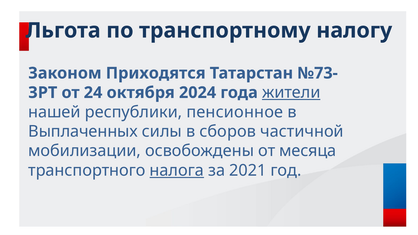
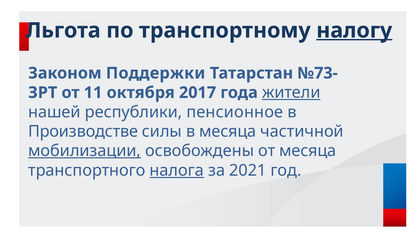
налогу underline: none -> present (354, 30)
Приходятся: Приходятся -> Поддержки (156, 73)
24: 24 -> 11 (93, 93)
2024: 2024 -> 2017 (198, 93)
Выплаченных: Выплаченных -> Производстве (83, 132)
в сборов: сборов -> месяца (228, 132)
мобилизации underline: none -> present (85, 151)
